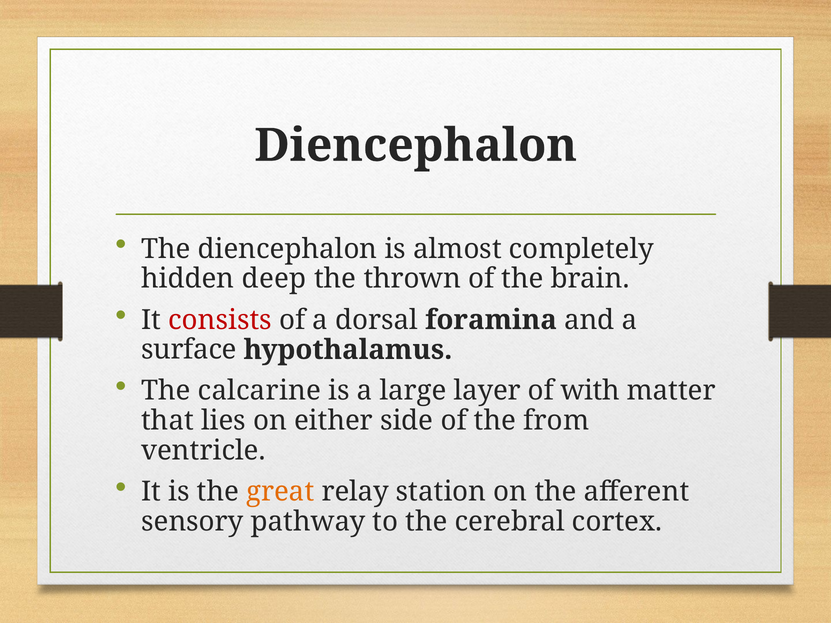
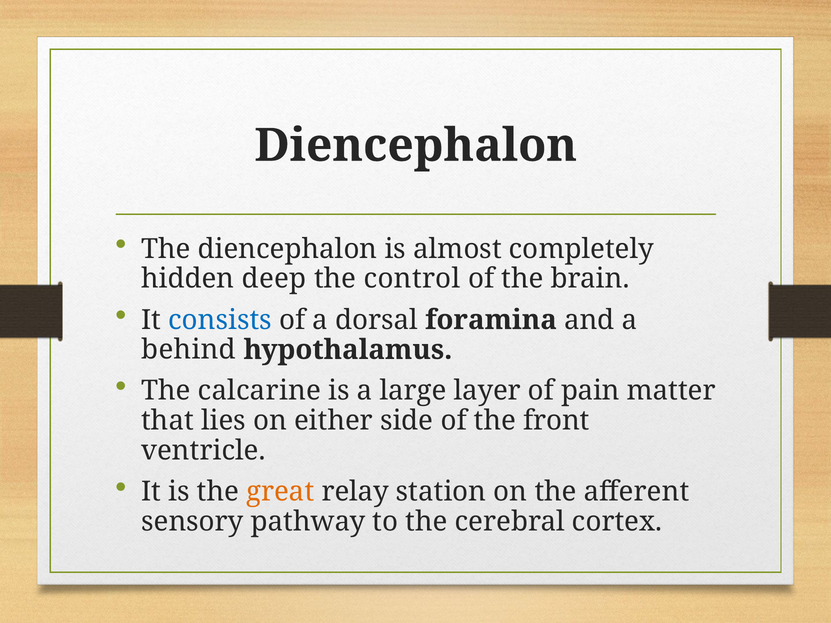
thrown: thrown -> control (412, 279)
consists colour: red -> blue (220, 320)
surface: surface -> behind (189, 350)
with: with -> pain (590, 391)
from: from -> front (557, 421)
